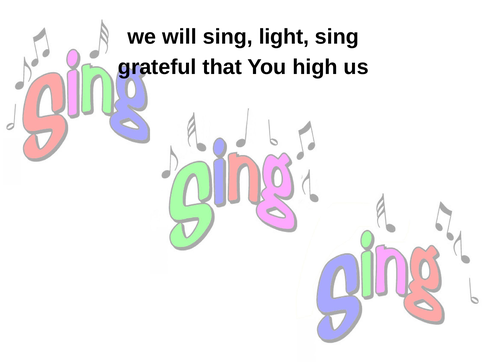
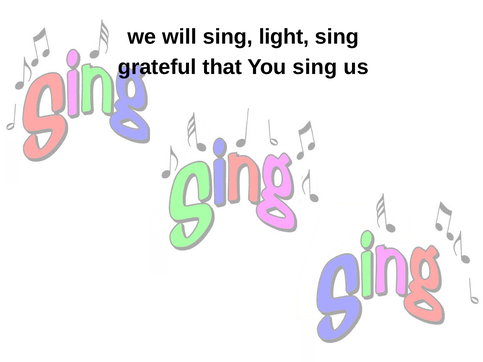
You high: high -> sing (315, 67)
